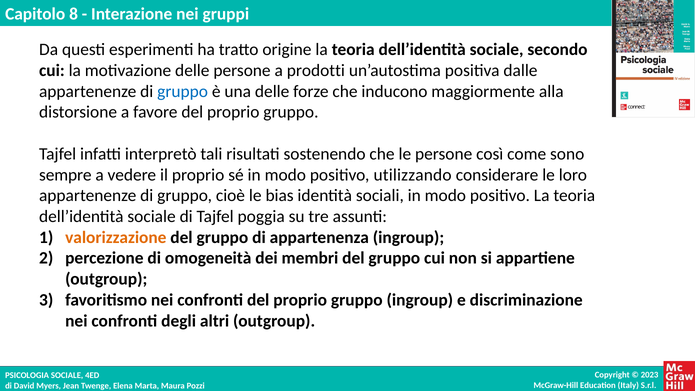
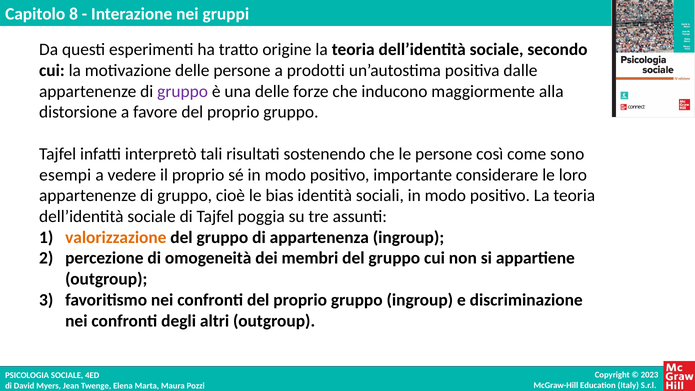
gruppo colour: blue -> purple (183, 91)
sempre: sempre -> esempi (65, 175)
utilizzando: utilizzando -> importante (413, 175)
